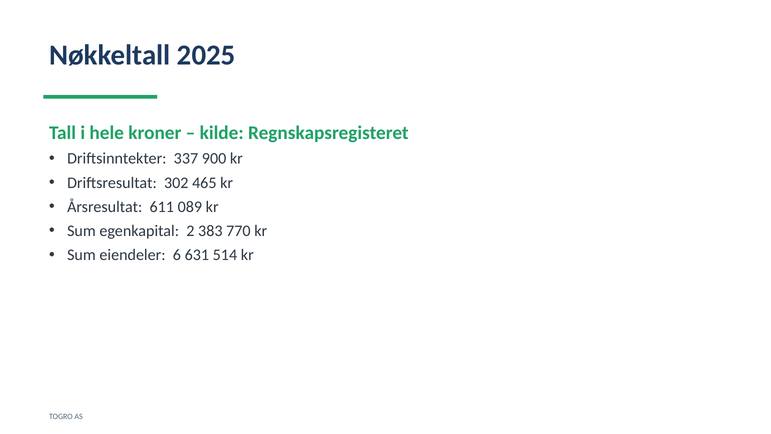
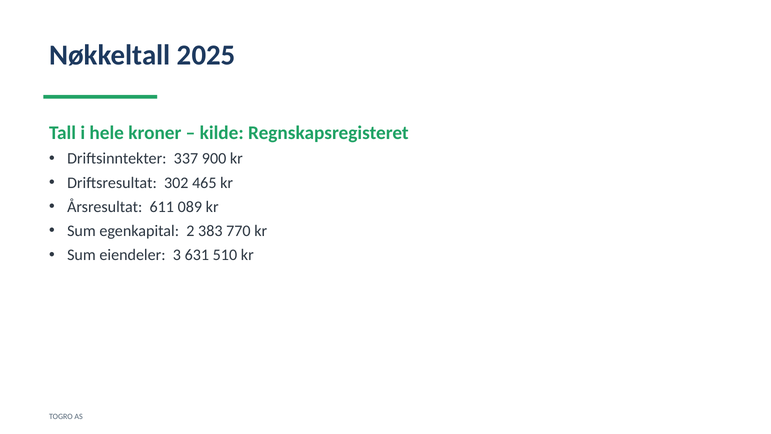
6: 6 -> 3 (177, 255)
514: 514 -> 510 (225, 255)
